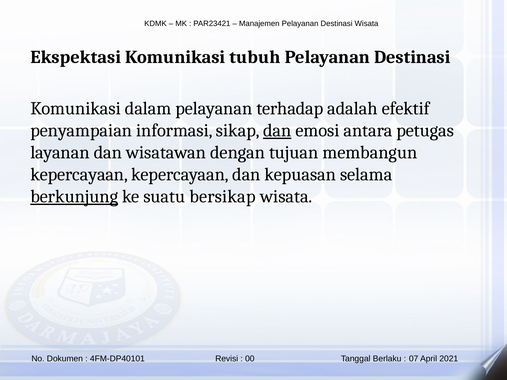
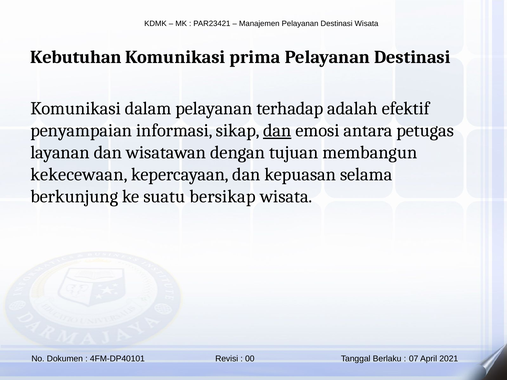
Ekspektasi: Ekspektasi -> Kebutuhan (76, 57)
tubuh: tubuh -> prima (255, 57)
kepercayaan: kepercayaan -> kekecewaan (79, 175)
berkunjung underline: present -> none (74, 197)
